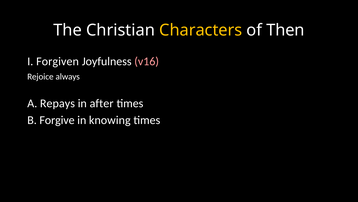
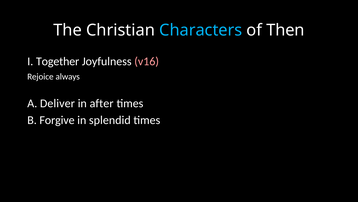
Characters colour: yellow -> light blue (201, 30)
Forgiven: Forgiven -> Together (58, 61)
Repays: Repays -> Deliver (57, 103)
knowing: knowing -> splendid (110, 120)
